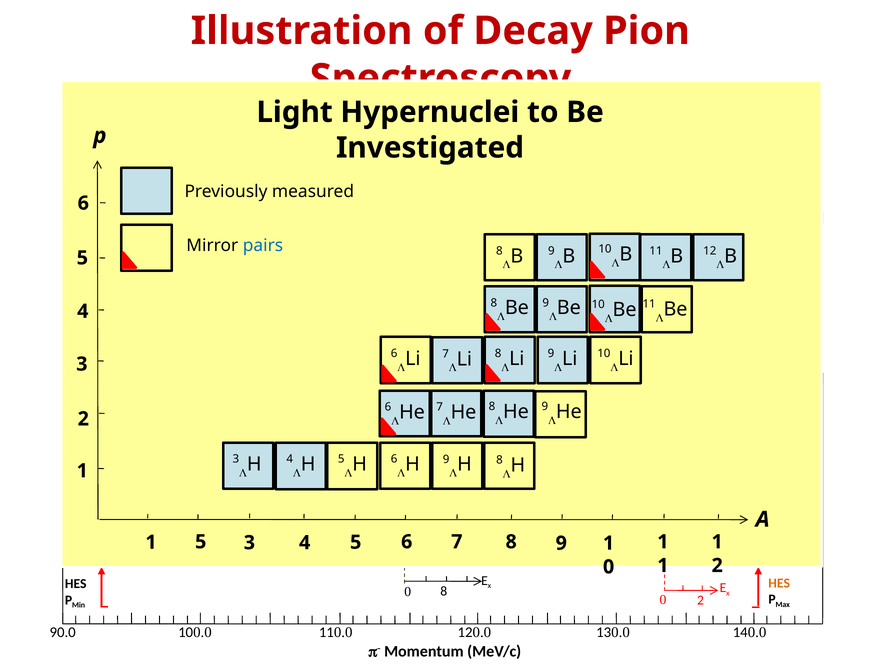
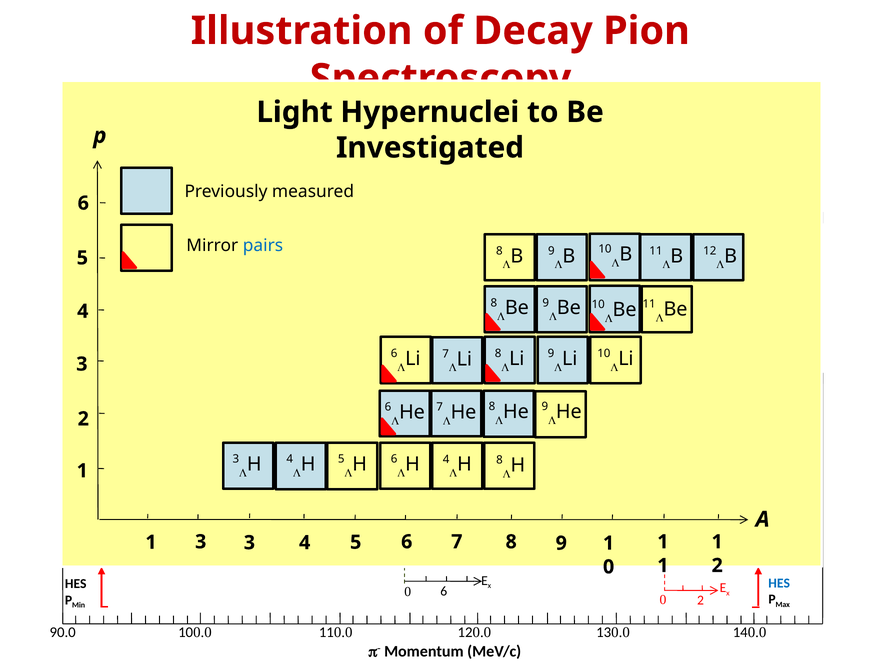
9: 9 -> 4 (446, 459)
1 5: 5 -> 3 (201, 542)
HES colour: orange -> blue (779, 583)
0 8: 8 -> 6 (444, 591)
